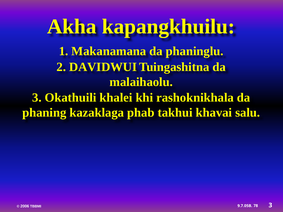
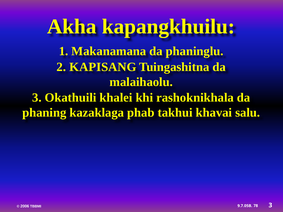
DAVIDWUI: DAVIDWUI -> KAPISANG (103, 67)
